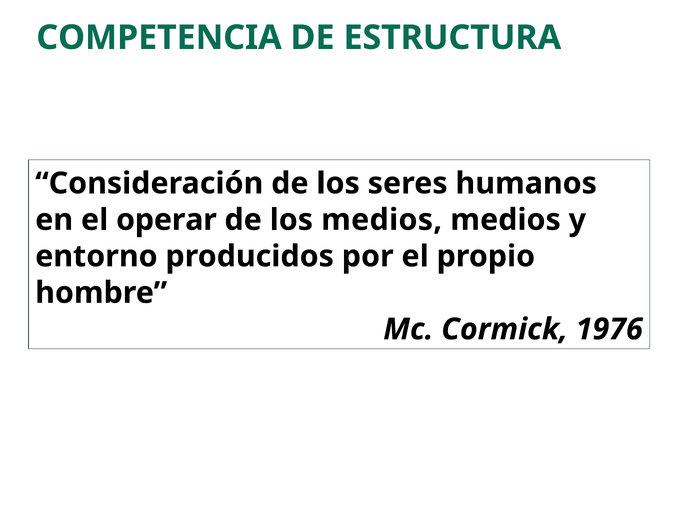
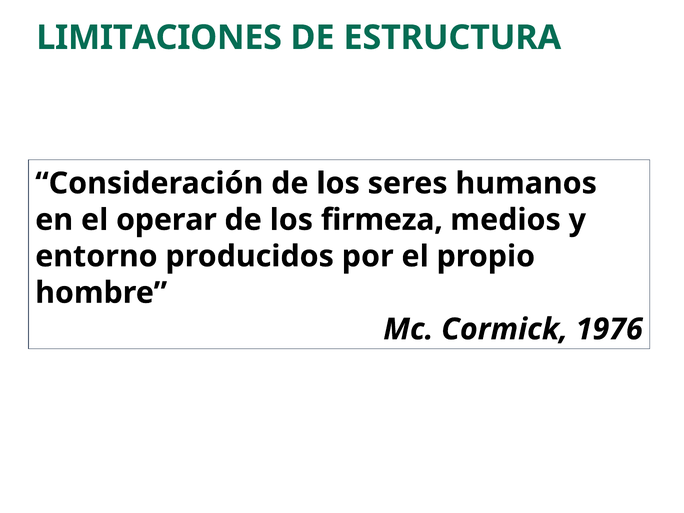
COMPETENCIA: COMPETENCIA -> LIMITACIONES (159, 38)
los medios: medios -> firmeza (382, 220)
